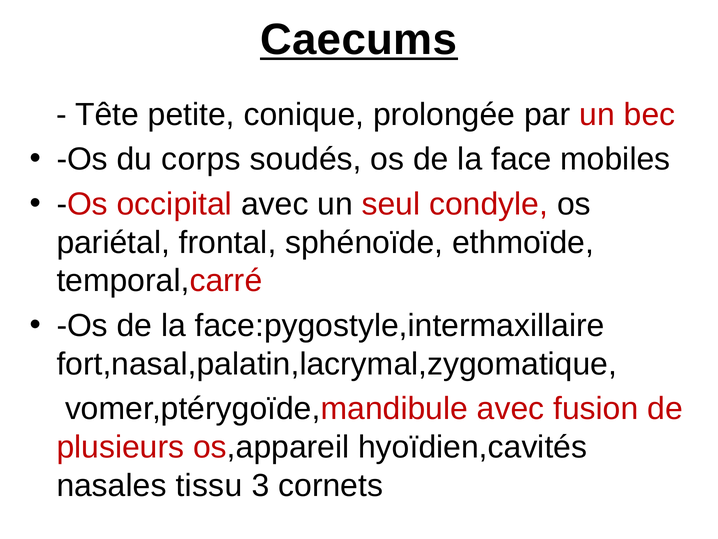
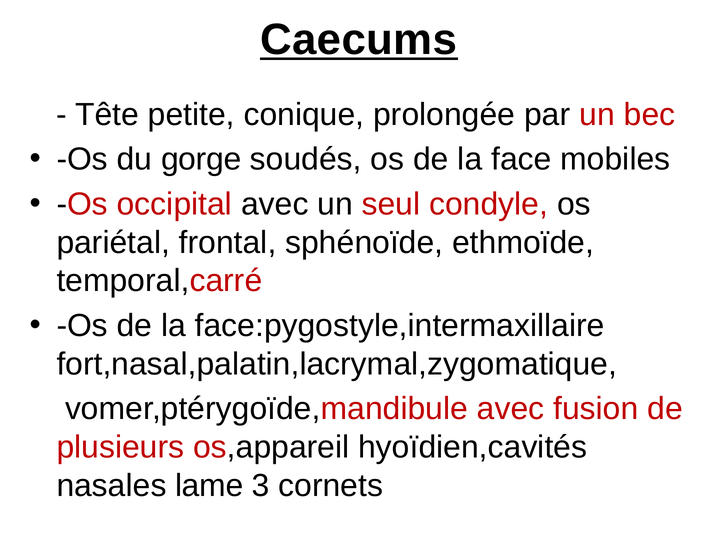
corps: corps -> gorge (201, 159)
tissu: tissu -> lame (209, 485)
